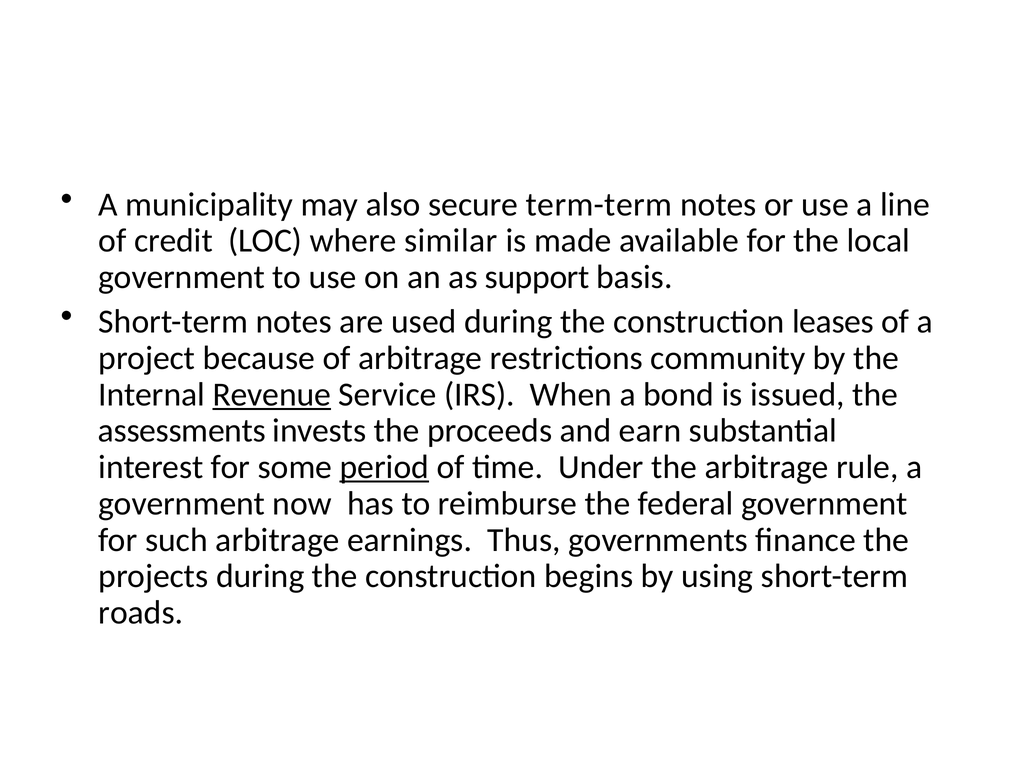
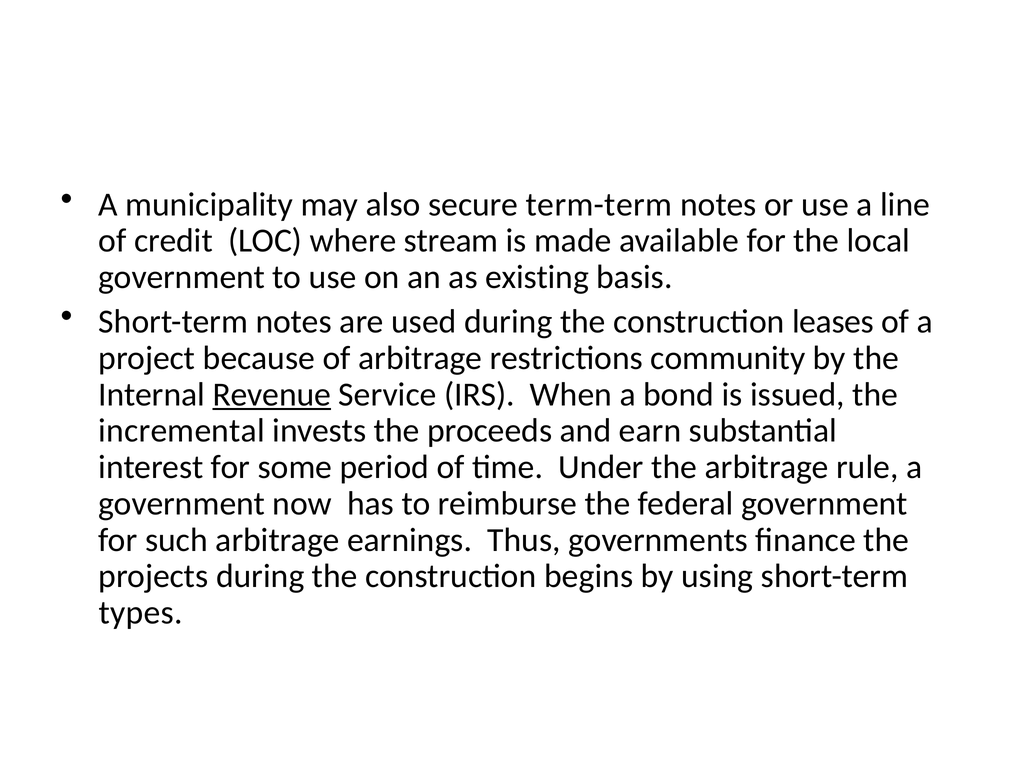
similar: similar -> stream (451, 241)
support: support -> existing (537, 277)
assessments: assessments -> incremental (182, 431)
period underline: present -> none (384, 467)
roads: roads -> types (141, 612)
